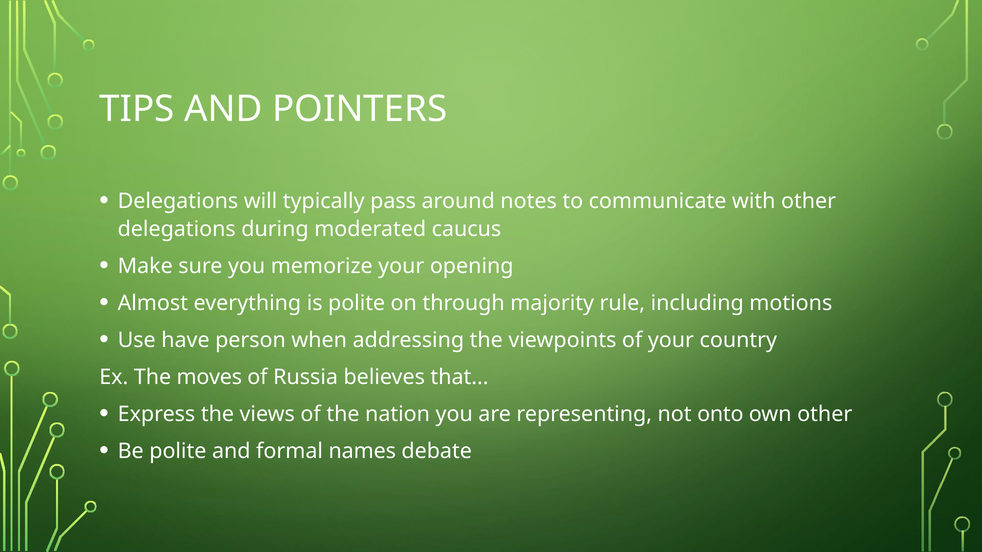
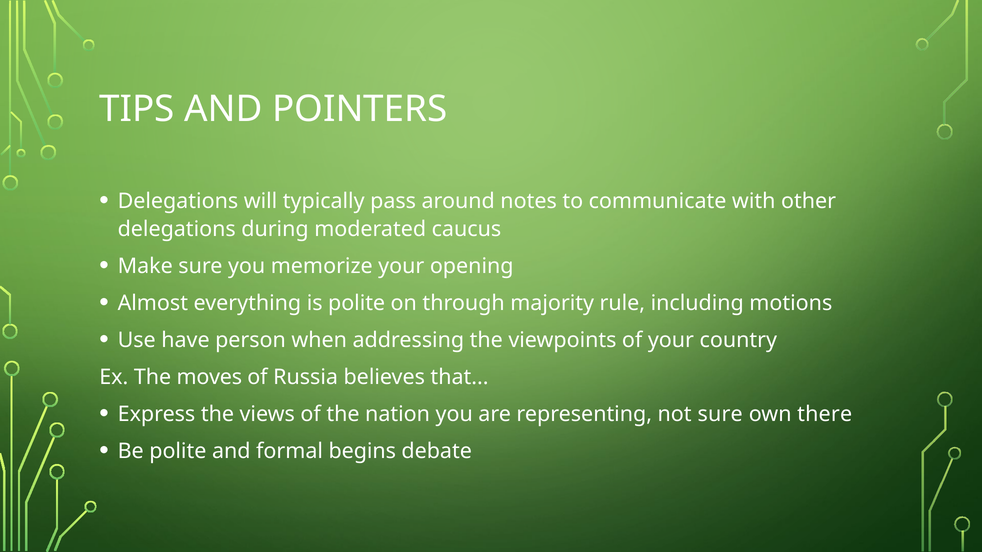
not onto: onto -> sure (720, 414)
own other: other -> there (825, 414)
names: names -> begins (362, 451)
